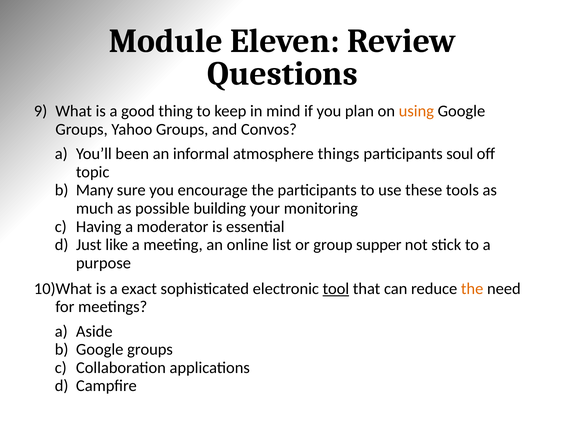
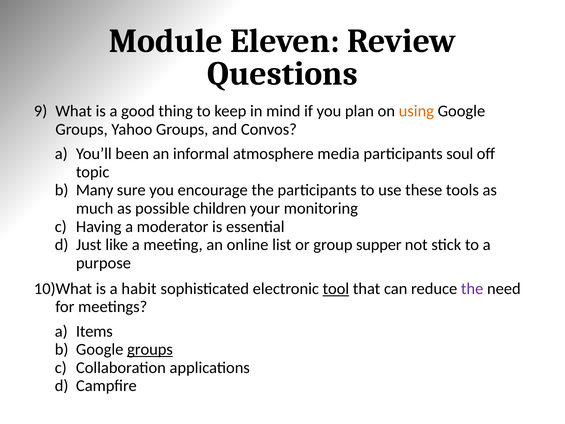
things: things -> media (339, 154)
building: building -> children (220, 208)
exact: exact -> habit (139, 288)
the colour: orange -> purple (472, 288)
Aside: Aside -> Items (94, 331)
groups underline: none -> present (150, 349)
